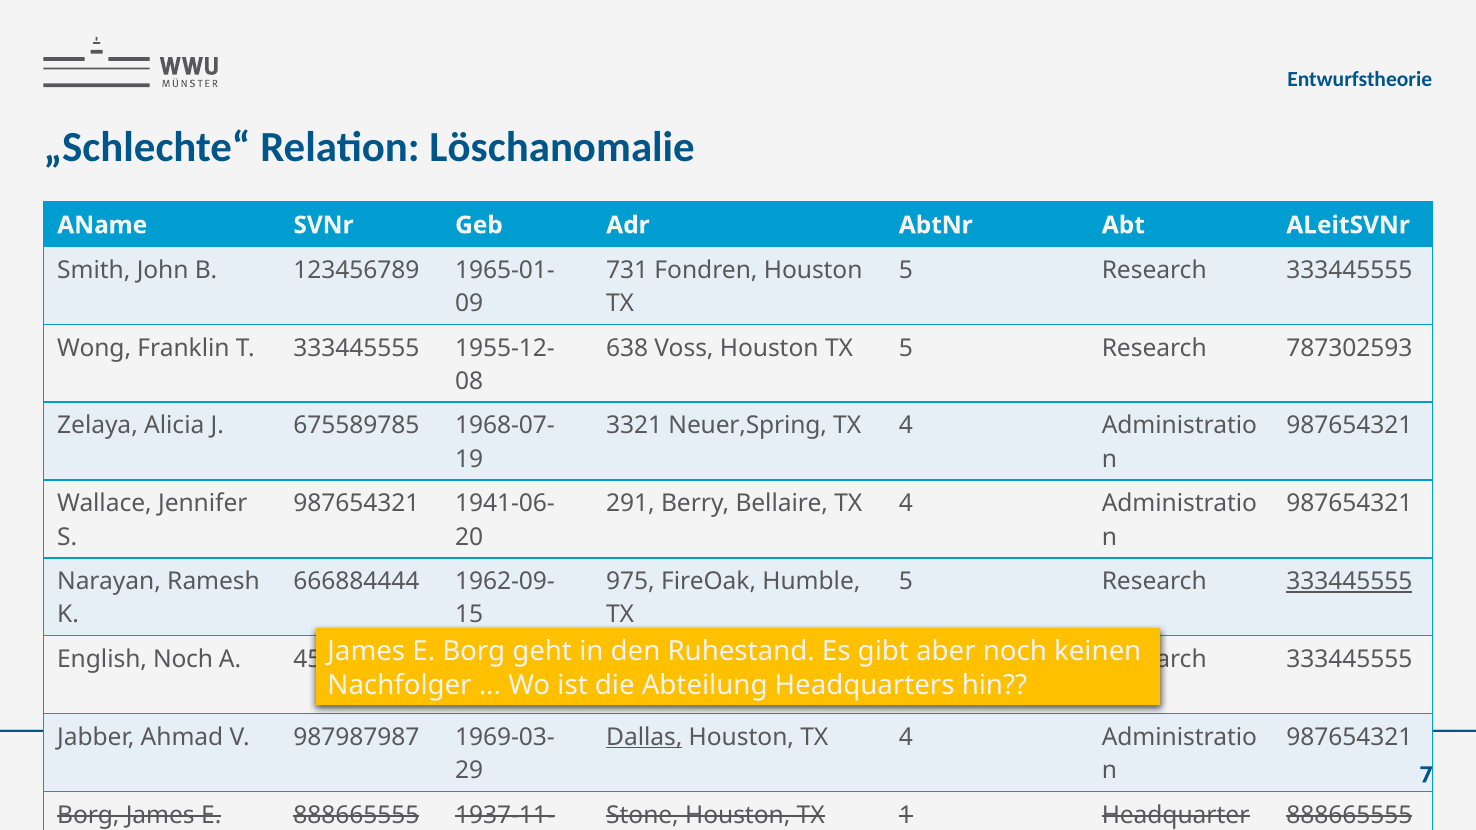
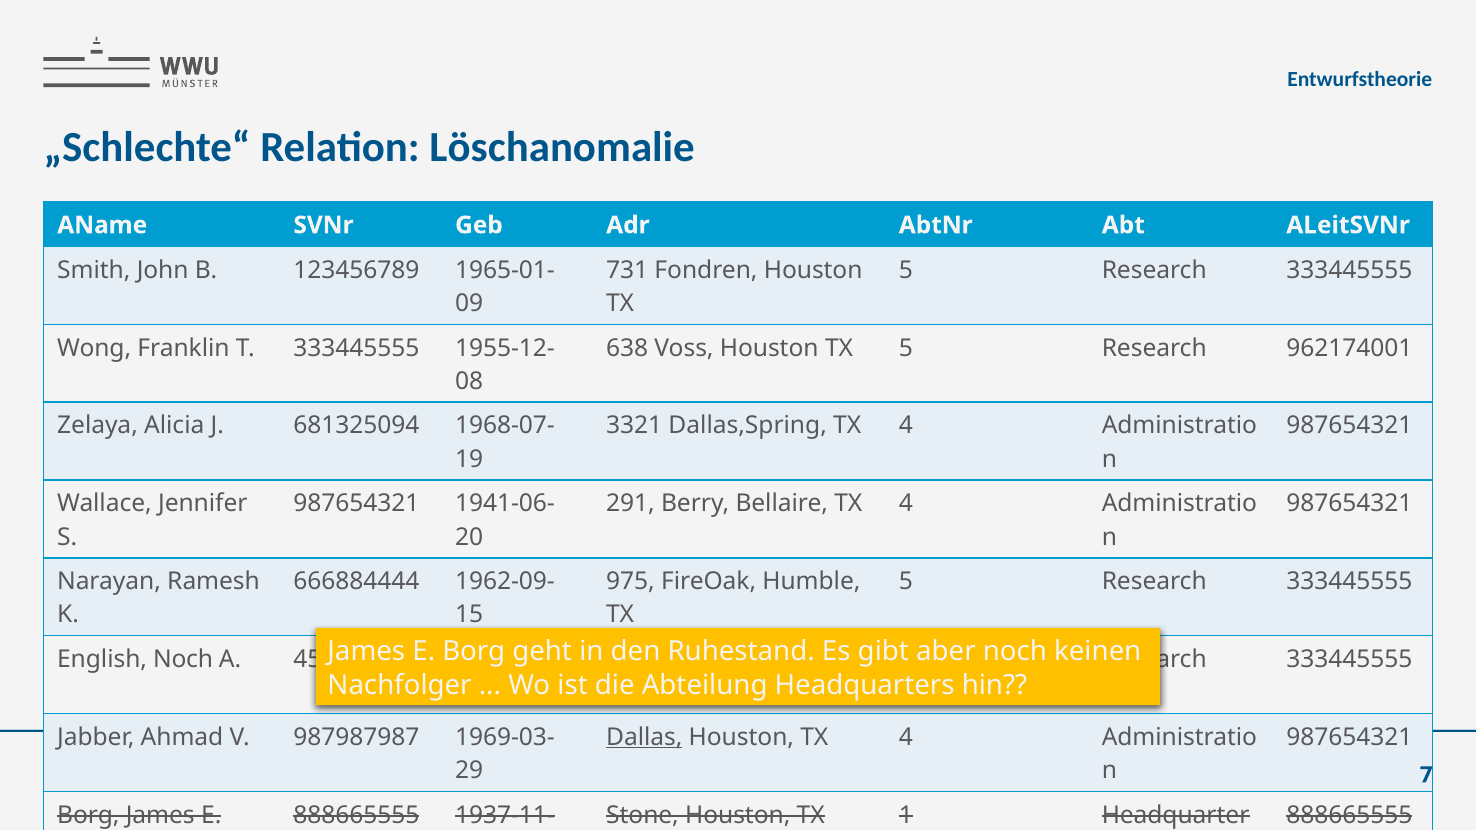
787302593: 787302593 -> 962174001 (1349, 348)
675589785: 675589785 -> 681325094 (356, 426)
Neuer,Spring: Neuer,Spring -> Dallas,Spring (748, 426)
333445555 underline: present -> none (1349, 582)
